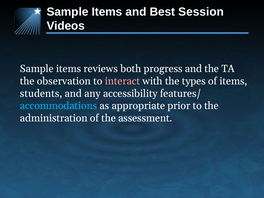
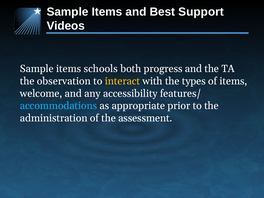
Session: Session -> Support (201, 12)
reviews: reviews -> schools (101, 69)
interact colour: pink -> yellow (122, 81)
students: students -> welcome (41, 93)
